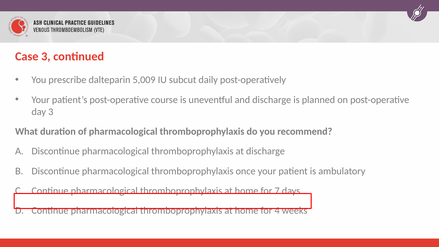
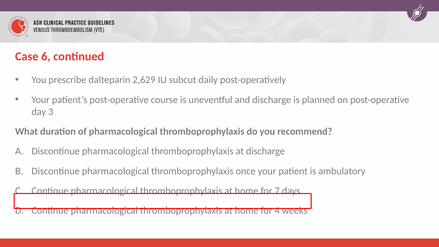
Case 3: 3 -> 6 (46, 56)
5,009: 5,009 -> 2,629 (144, 80)
